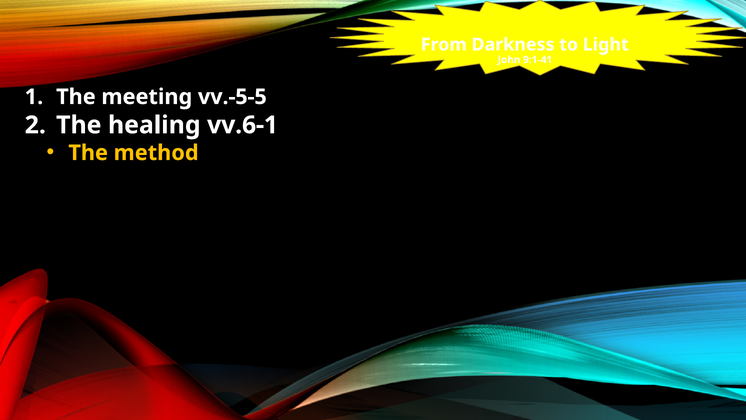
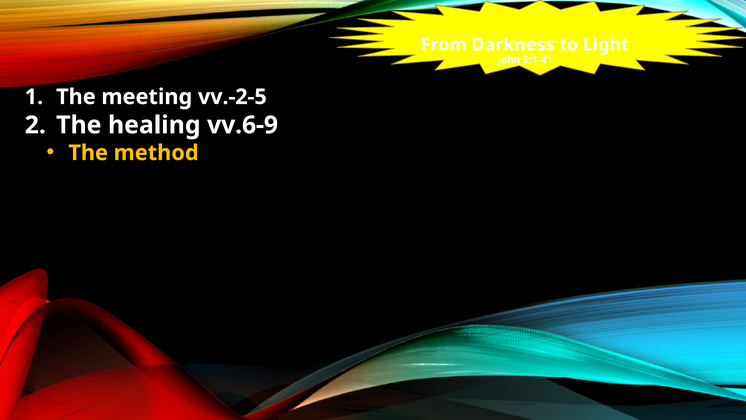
vv.-5-5: vv.-5-5 -> vv.-2-5 (232, 97)
vv.6-1: vv.6-1 -> vv.6-9 (243, 125)
